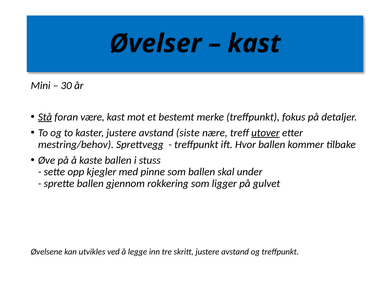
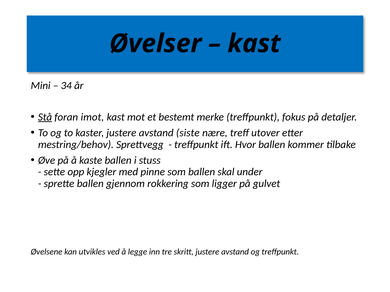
30: 30 -> 34 (66, 86)
være: være -> imot (92, 117)
utover underline: present -> none (265, 133)
